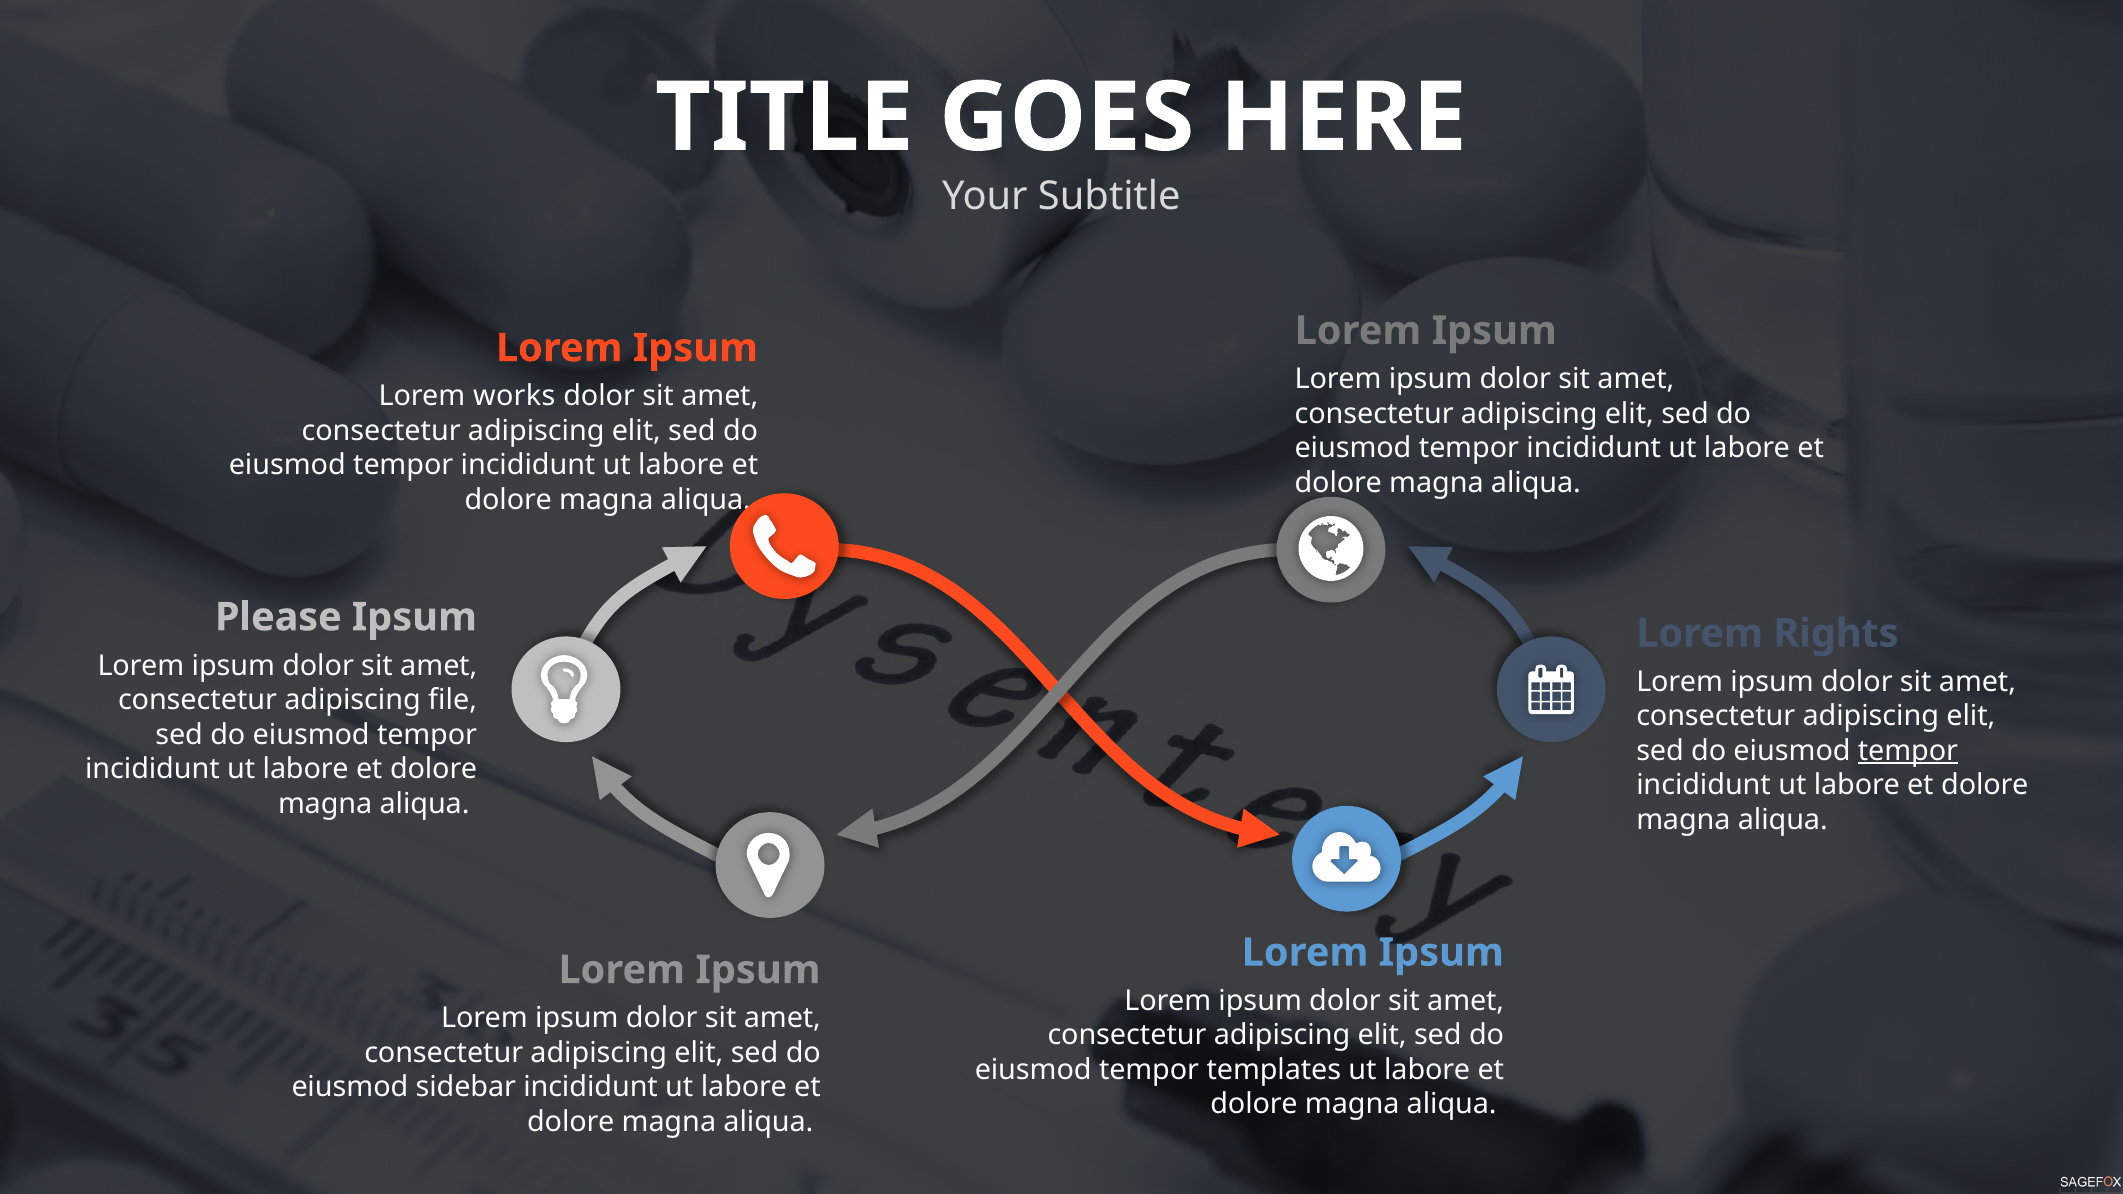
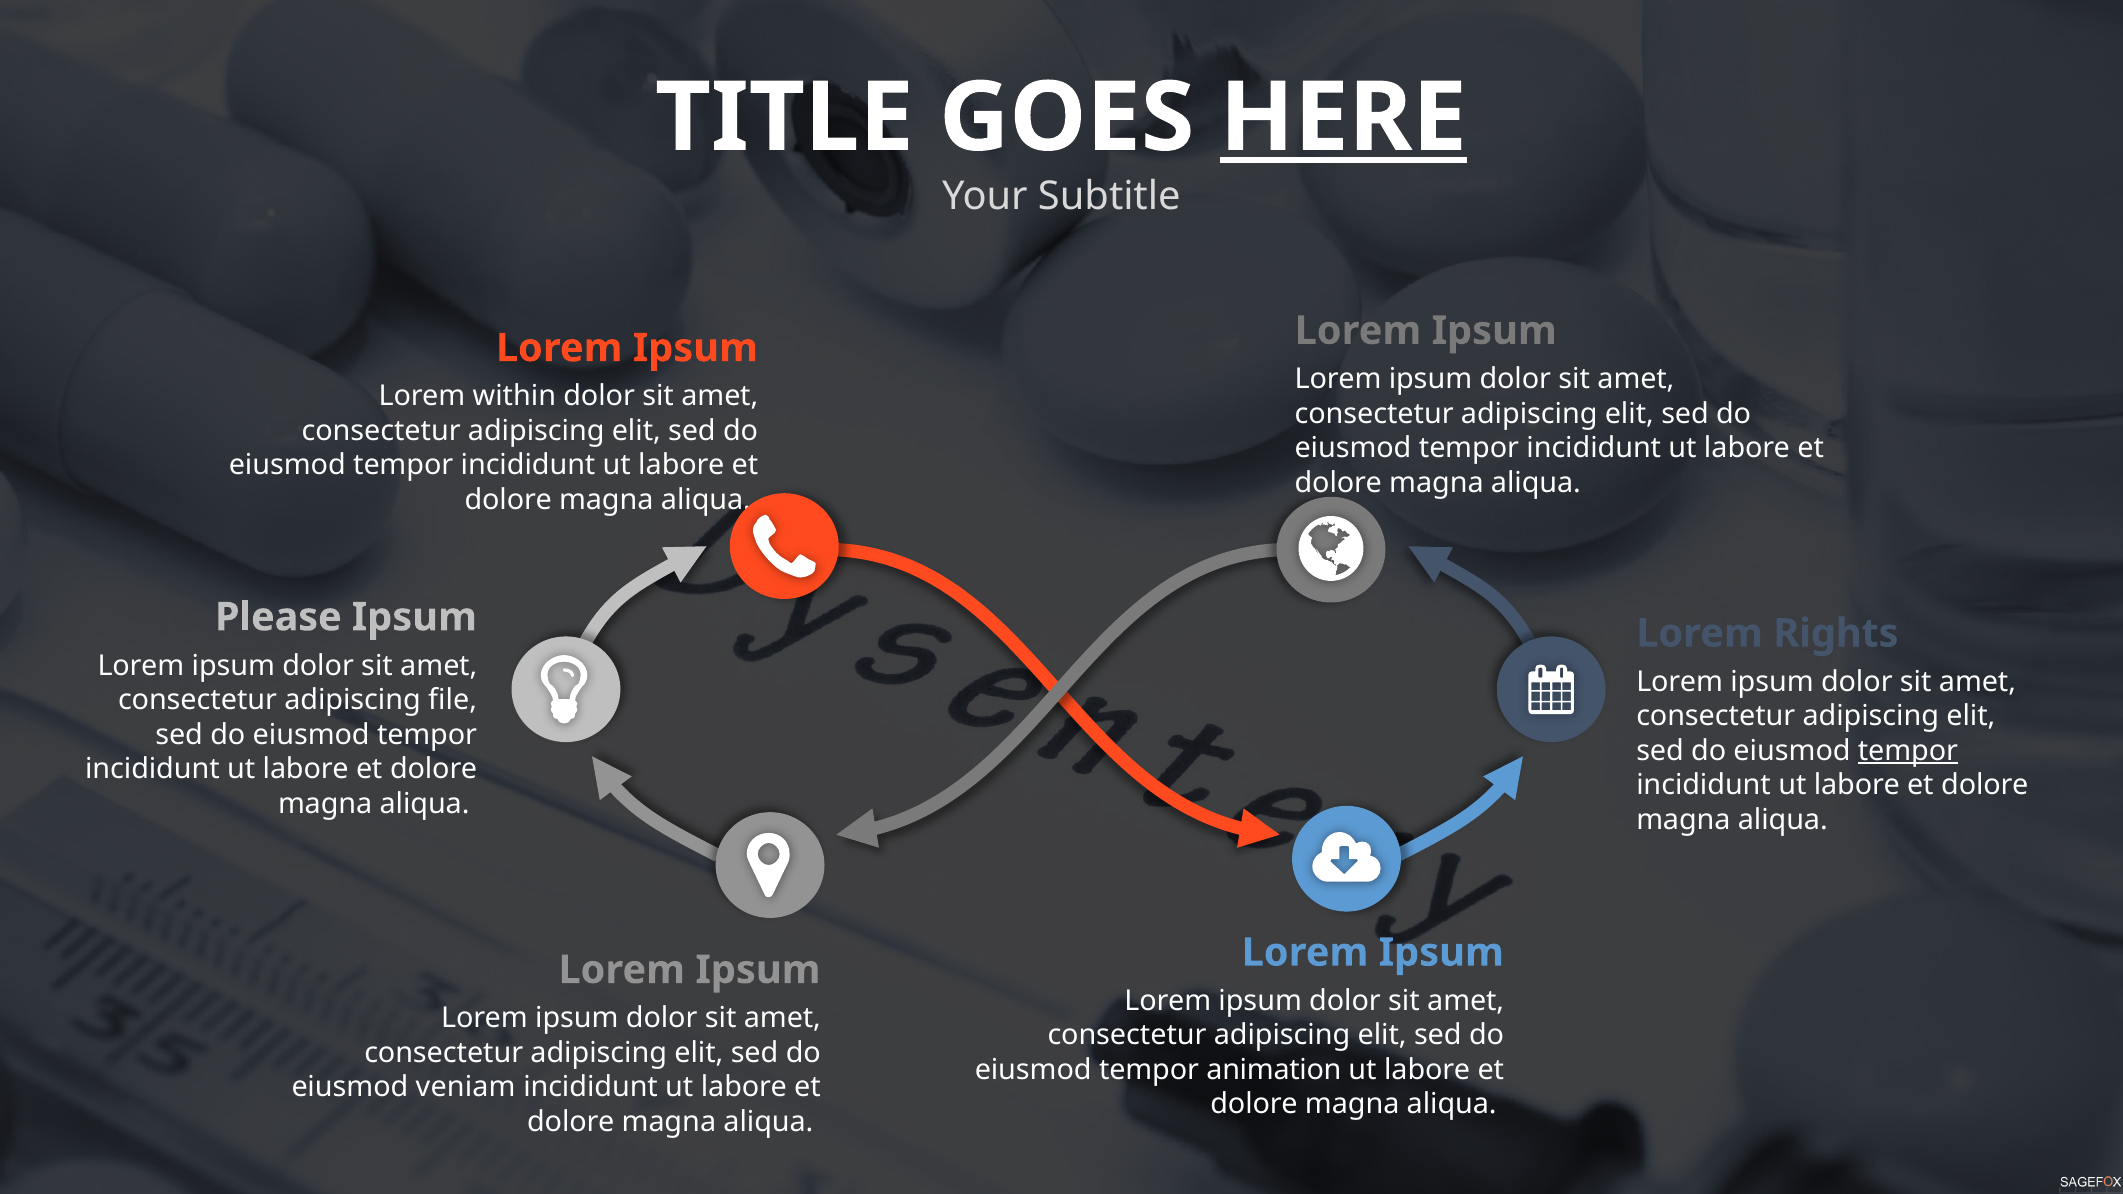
HERE underline: none -> present (1343, 118)
works: works -> within (514, 396)
templates: templates -> animation (1274, 1070)
sidebar: sidebar -> veniam (466, 1088)
